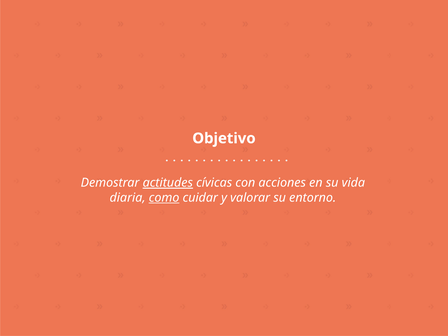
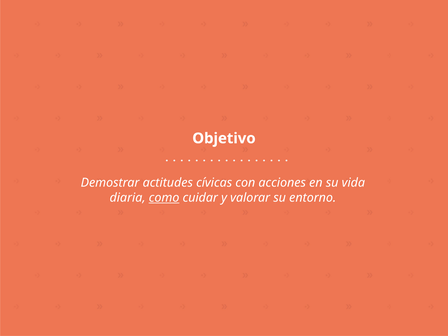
actitudes underline: present -> none (168, 183)
